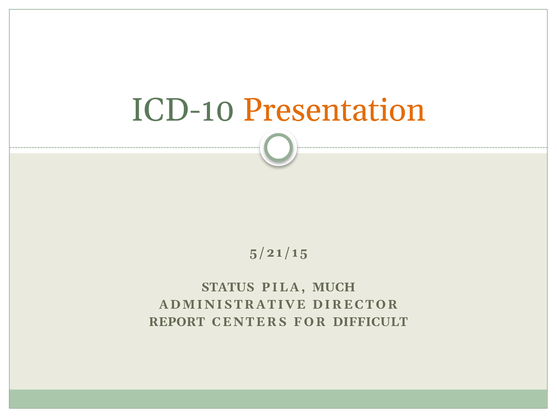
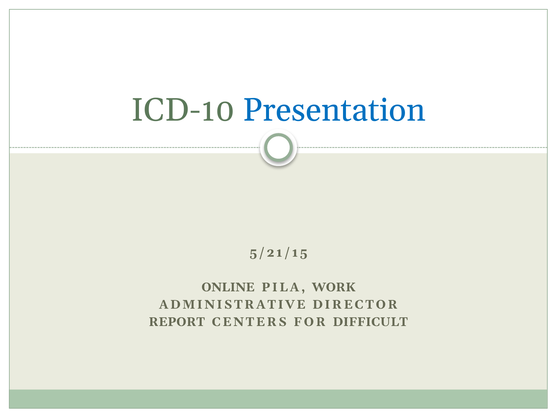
Presentation colour: orange -> blue (334, 110)
STATUS: STATUS -> ONLINE (228, 287)
MUCH: MUCH -> WORK (334, 287)
